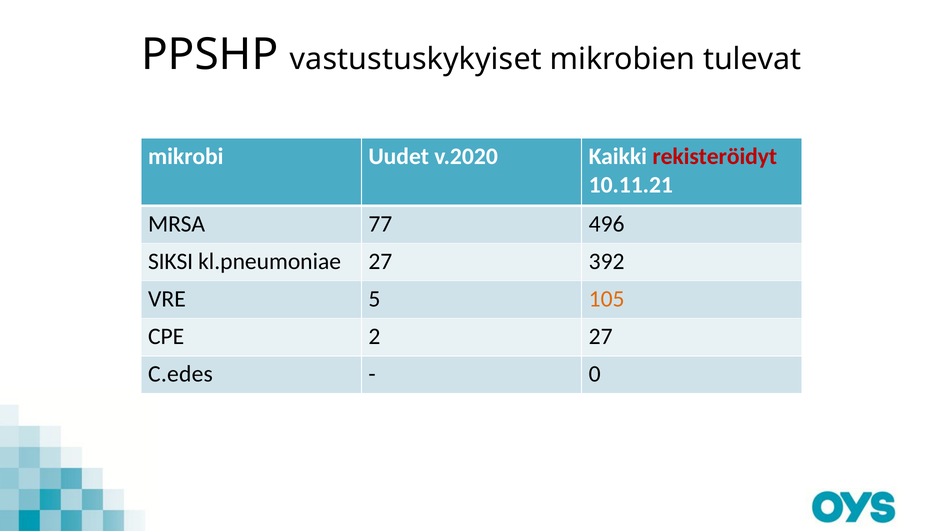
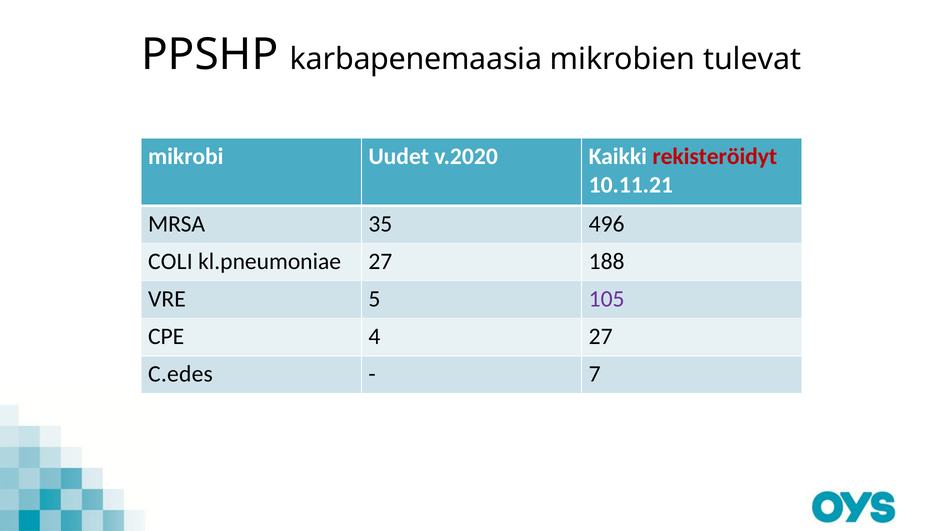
vastustuskykyiset: vastustuskykyiset -> karbapenemaasia (416, 59)
77: 77 -> 35 (380, 224)
SIKSI: SIKSI -> COLI (170, 261)
392: 392 -> 188 (607, 261)
105 colour: orange -> purple (607, 299)
2: 2 -> 4 (374, 336)
0: 0 -> 7 (595, 374)
